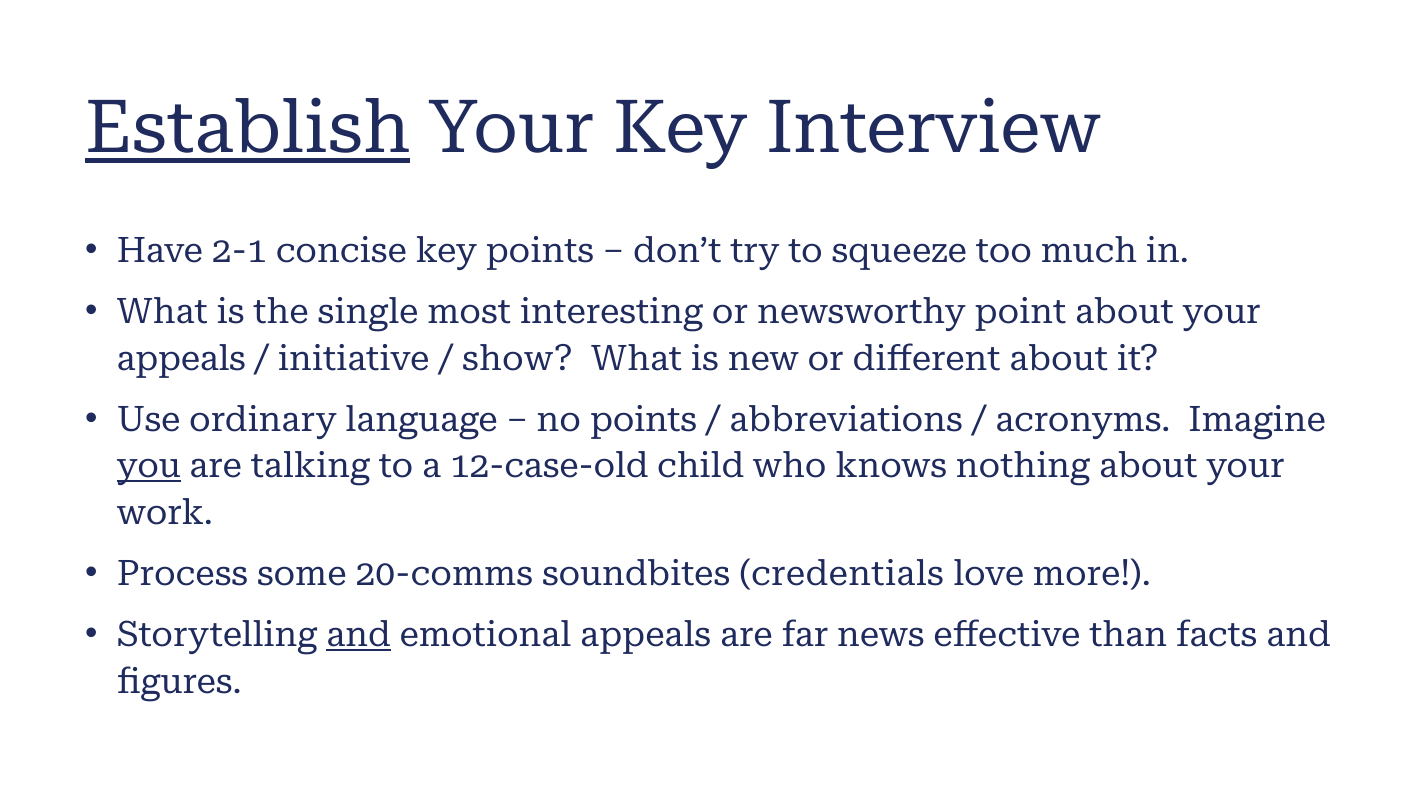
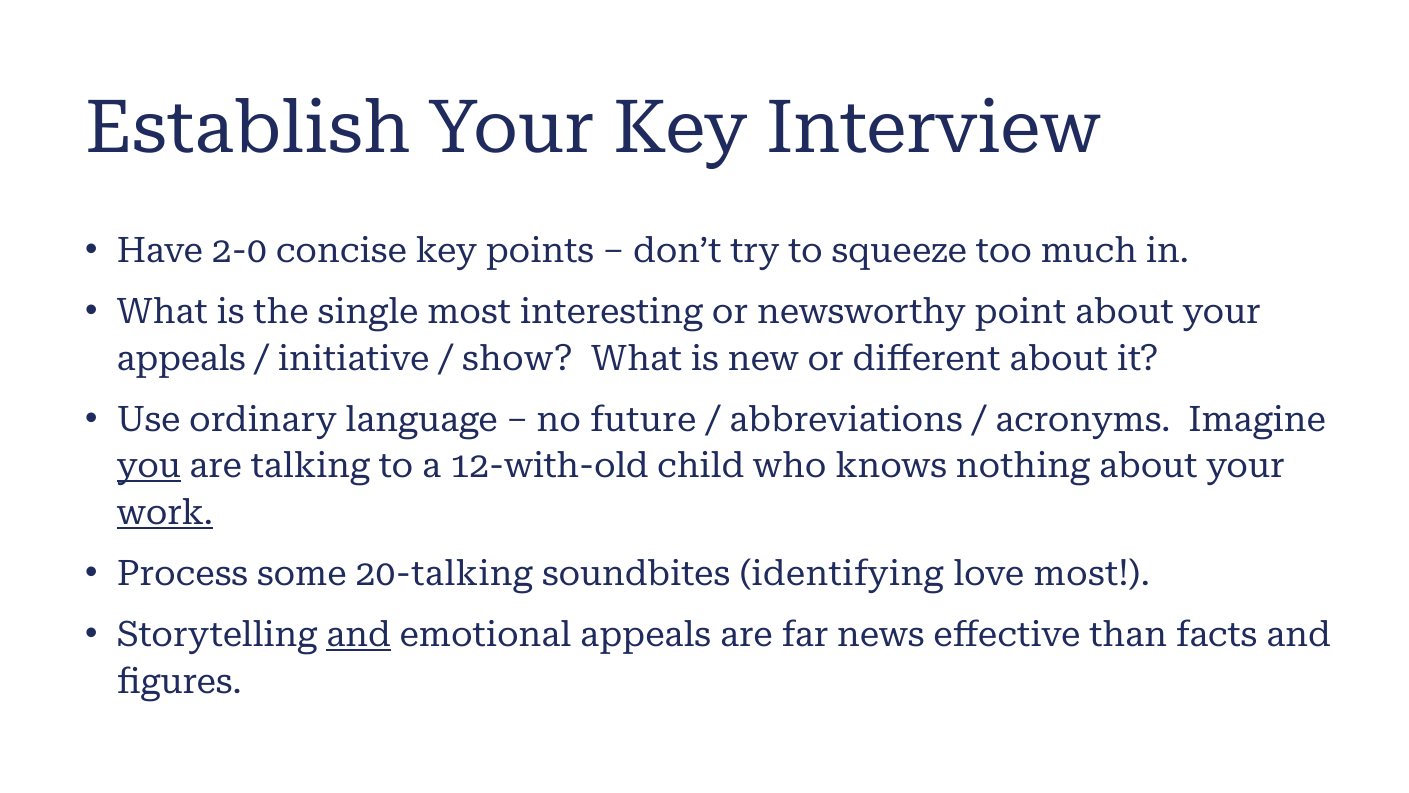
Establish underline: present -> none (248, 129)
2-1: 2-1 -> 2-0 (239, 251)
no points: points -> future (643, 419)
12-case-old: 12-case-old -> 12-with-old (549, 466)
work underline: none -> present (165, 512)
20-comms: 20-comms -> 20-talking (444, 574)
credentials: credentials -> identifying (842, 574)
love more: more -> most (1092, 574)
